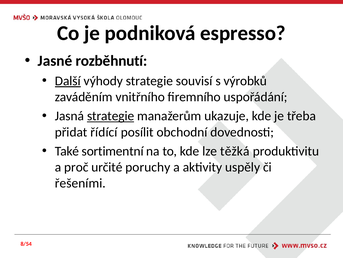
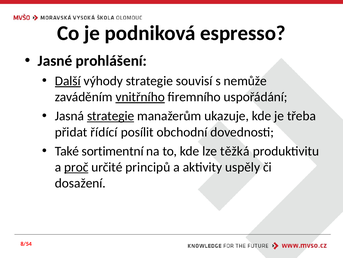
rozběhnutí: rozběhnutí -> prohlášení (111, 61)
výrobků: výrobků -> nemůže (245, 81)
vnitřního underline: none -> present (140, 97)
proč underline: none -> present (76, 167)
poruchy: poruchy -> principů (148, 167)
řešeními: řešeními -> dosažení (80, 183)
